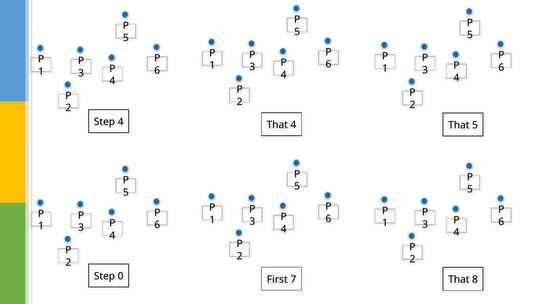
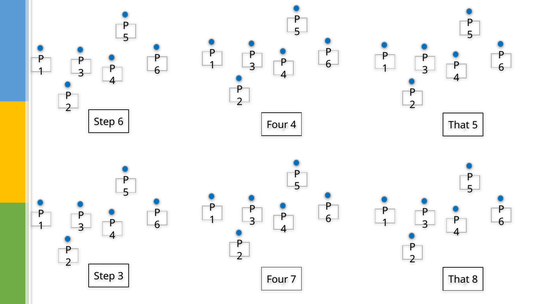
Step 4: 4 -> 6 (121, 122)
That: That -> Four (277, 125)
Step 0: 0 -> 3 (121, 276)
First: First -> Four (277, 279)
